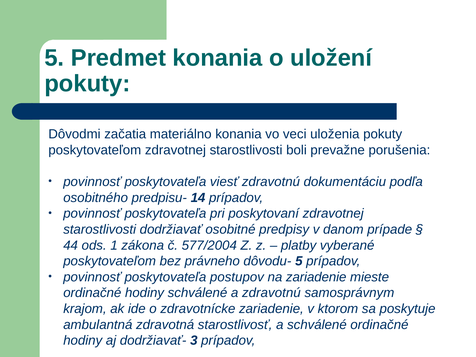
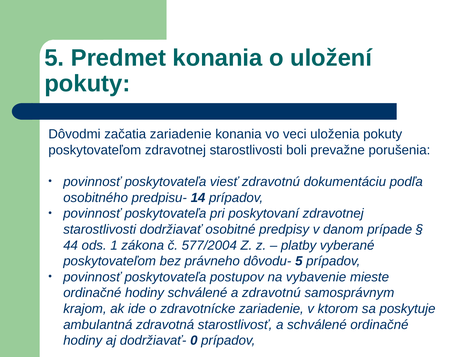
začatia materiálno: materiálno -> zariadenie (181, 134)
na zariadenie: zariadenie -> vybavenie (316, 277)
3: 3 -> 0 (194, 341)
